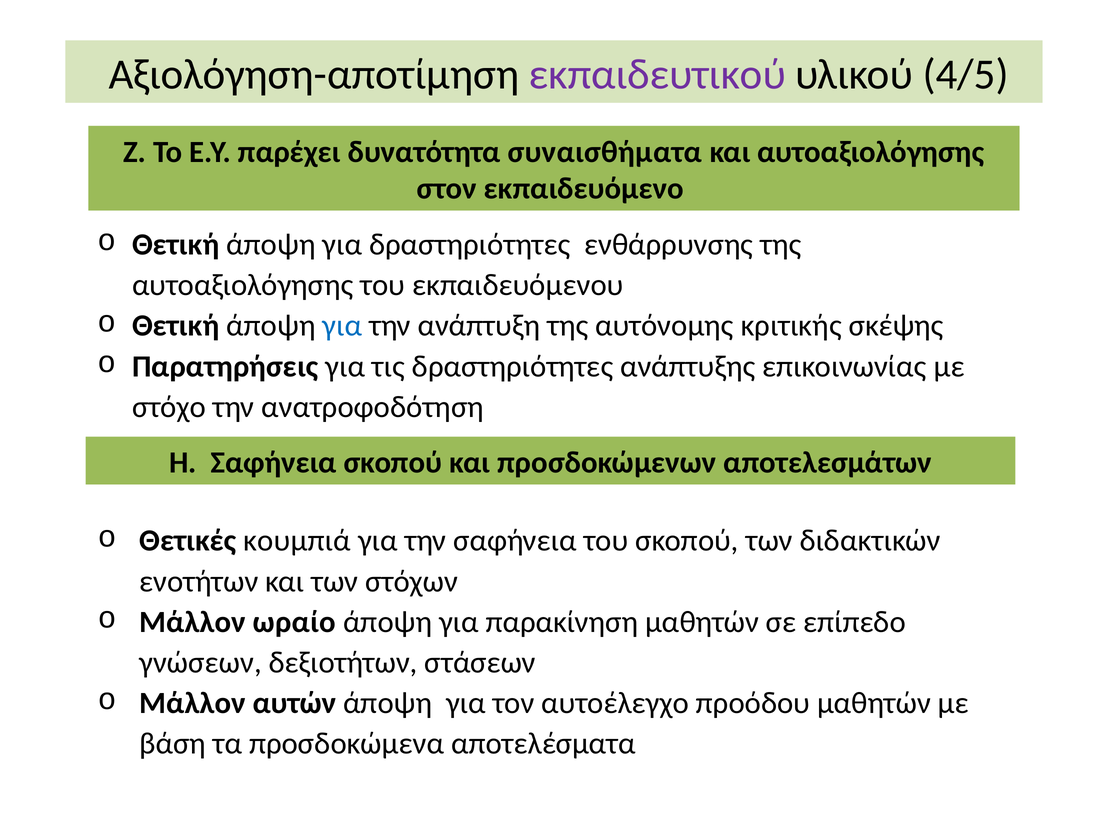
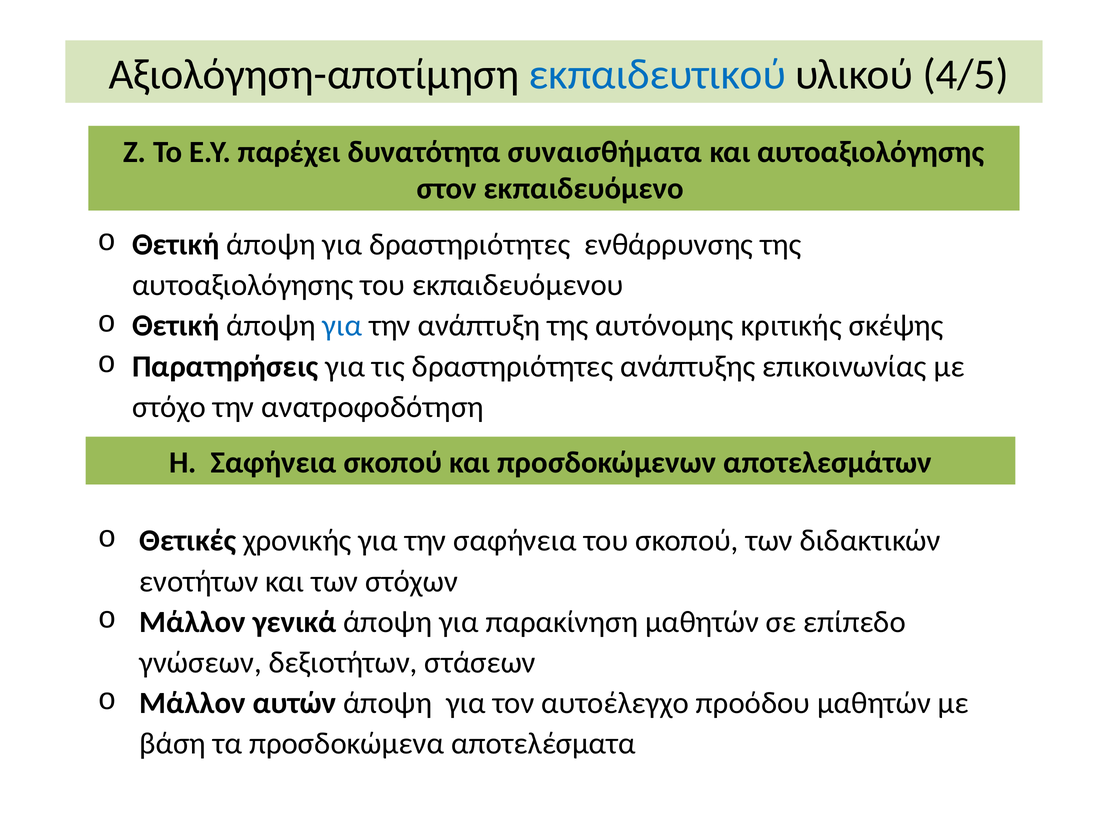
εκπαιδευτικού colour: purple -> blue (657, 75)
κουμπιά: κουμπιά -> χρονικής (297, 541)
ωραίο: ωραίο -> γενικά (295, 622)
